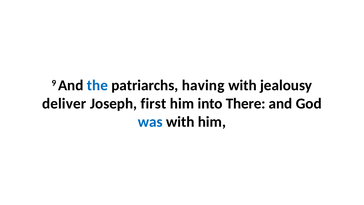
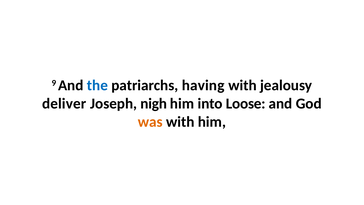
first: first -> nigh (154, 103)
There: There -> Loose (246, 103)
was colour: blue -> orange (150, 122)
